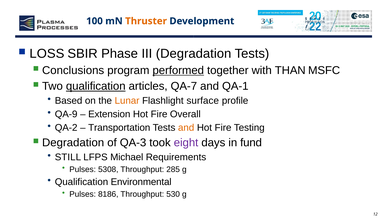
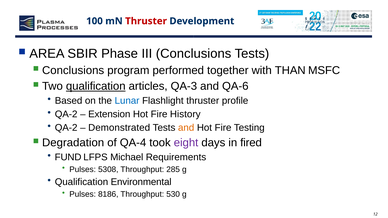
Thruster colour: orange -> red (146, 21)
LOSS: LOSS -> AREA (47, 54)
III Degradation: Degradation -> Conclusions (194, 54)
performed underline: present -> none (178, 70)
QA-7: QA-7 -> QA-3 (184, 86)
QA-1: QA-1 -> QA-6 (235, 86)
Lunar colour: orange -> blue (127, 101)
Flashlight surface: surface -> thruster (203, 101)
QA-9: QA-9 -> QA-2 (66, 114)
Overall: Overall -> History (185, 114)
Transportation: Transportation -> Demonstrated (119, 128)
QA-3: QA-3 -> QA-4 (133, 143)
fund: fund -> fired (251, 143)
STILL: STILL -> FUND (68, 157)
